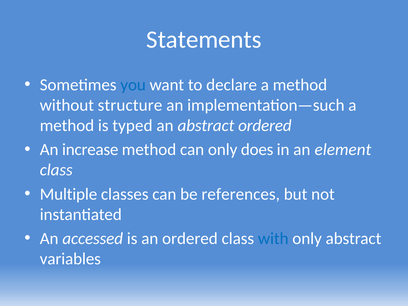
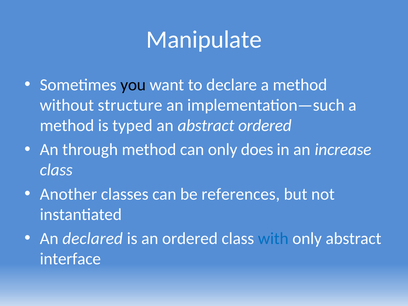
Statements: Statements -> Manipulate (204, 39)
you colour: blue -> black (133, 85)
increase: increase -> through (90, 150)
element: element -> increase (343, 150)
Multiple: Multiple -> Another (68, 194)
accessed: accessed -> declared (93, 239)
variables: variables -> interface (70, 259)
